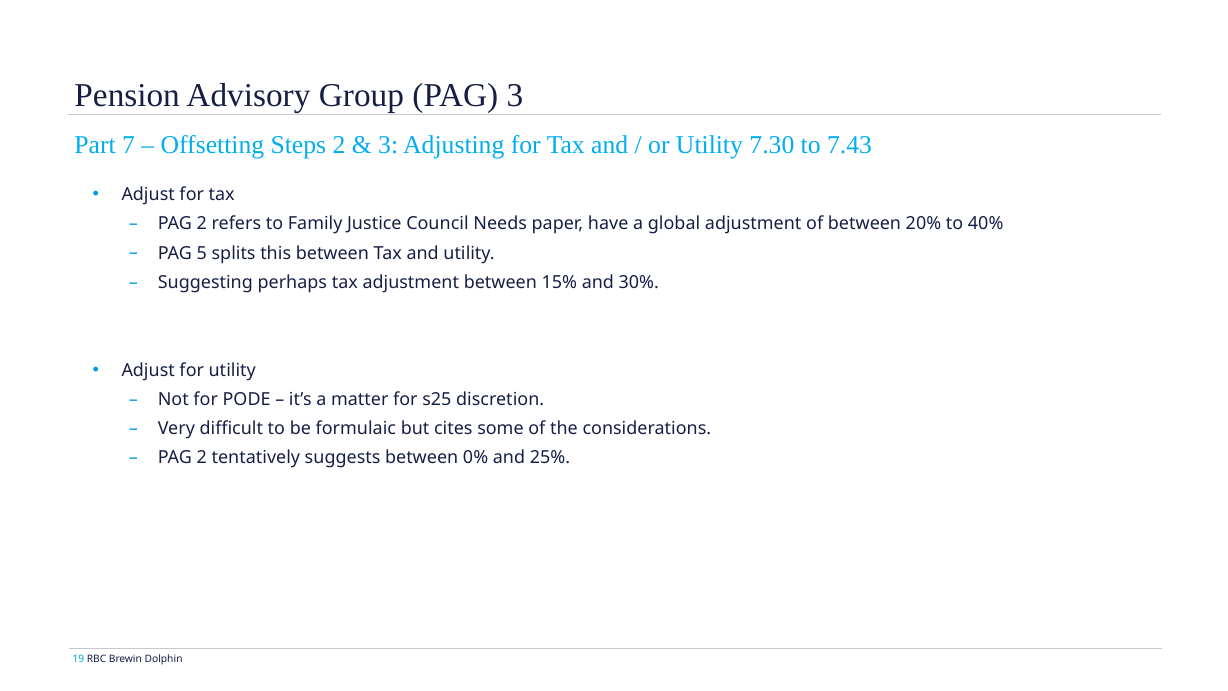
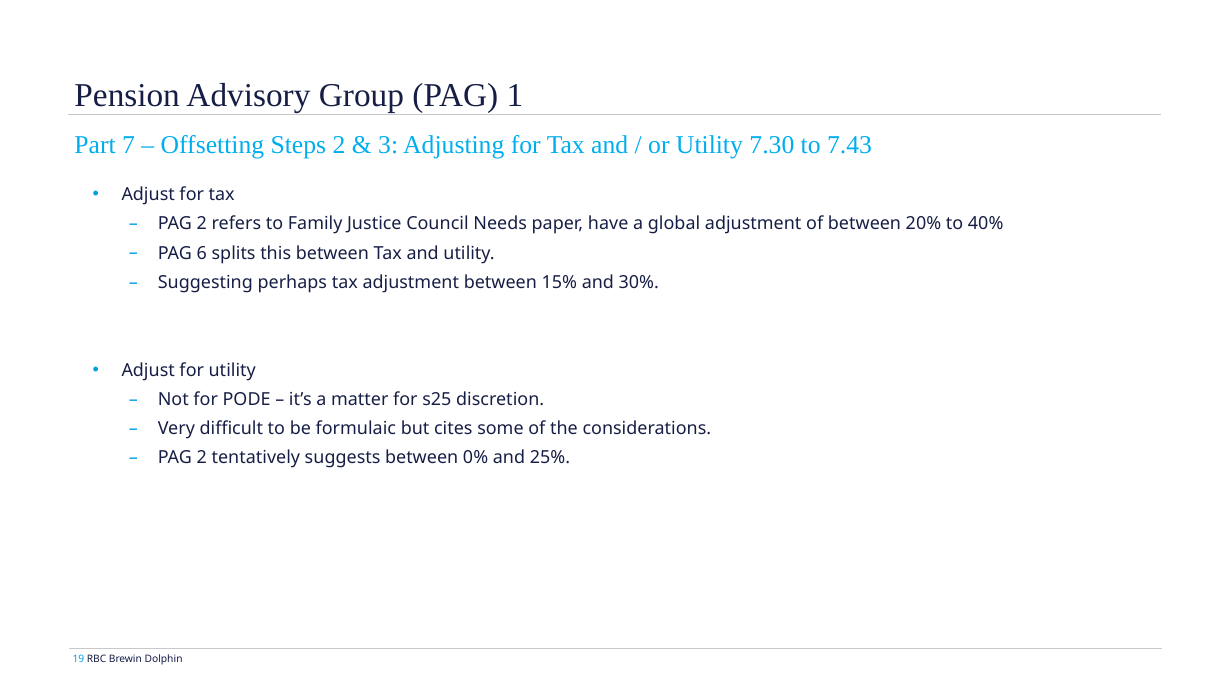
PAG 3: 3 -> 1 (515, 96)
5: 5 -> 6 (202, 253)
